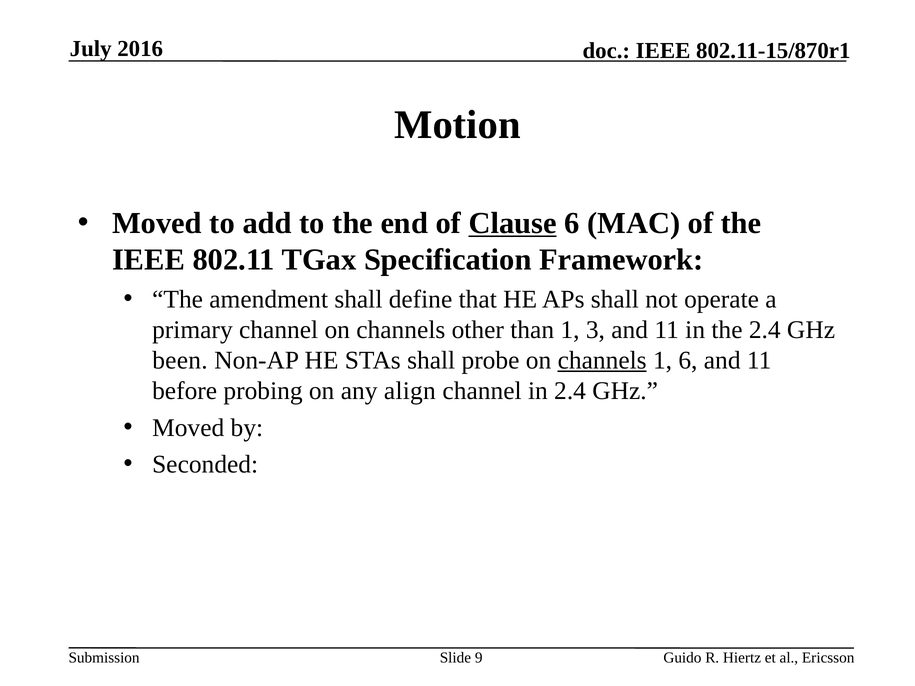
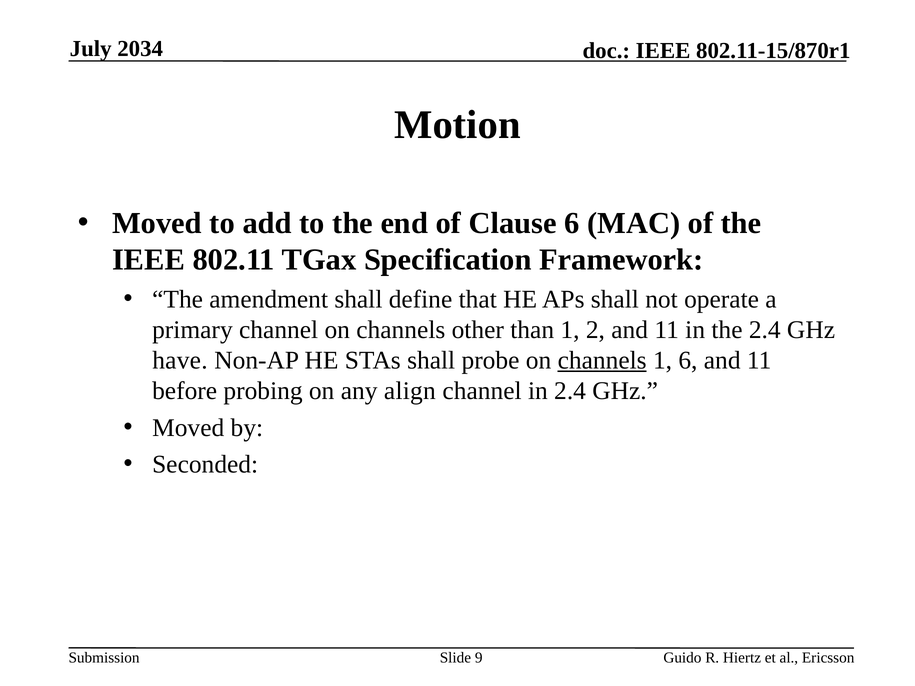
2016: 2016 -> 2034 (140, 49)
Clause underline: present -> none (513, 223)
3: 3 -> 2 (595, 330)
been: been -> have (180, 360)
